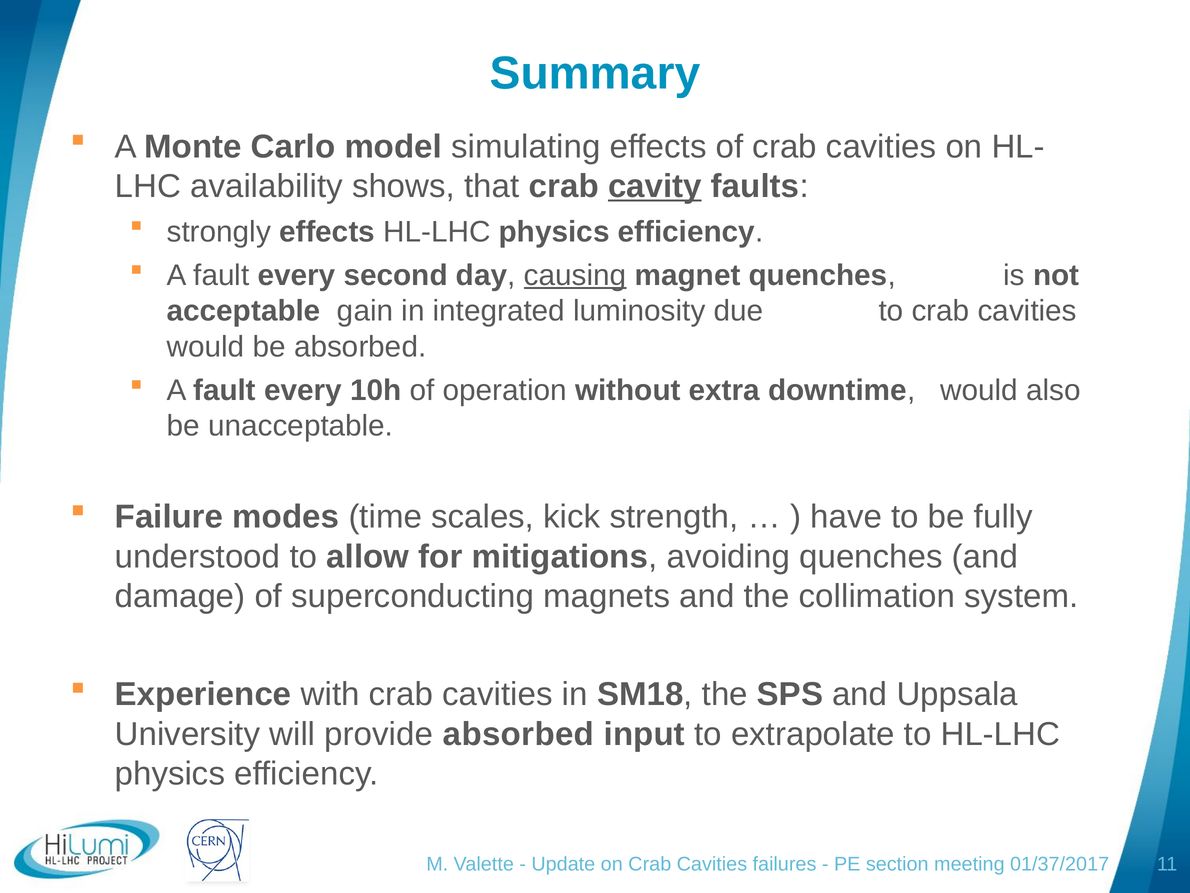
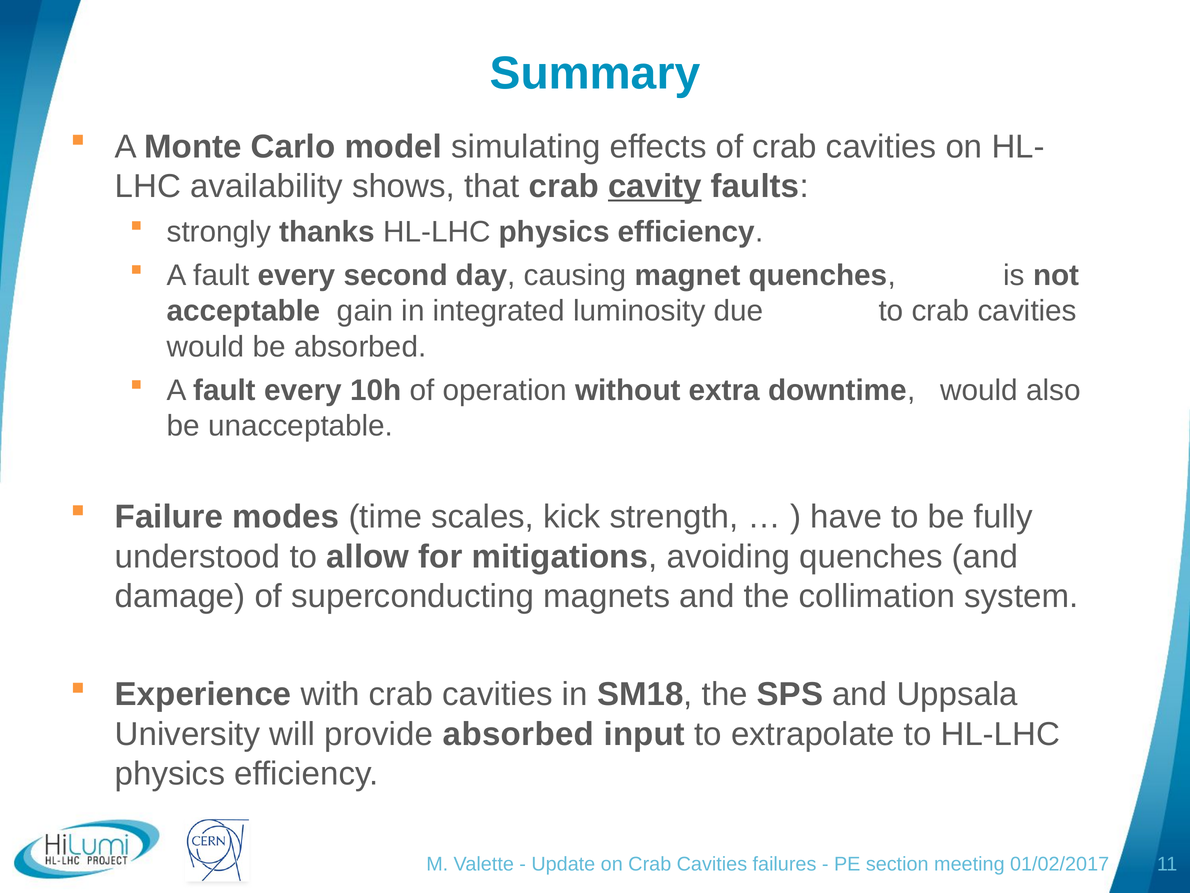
strongly effects: effects -> thanks (327, 232)
causing underline: present -> none (575, 275)
01/37/2017: 01/37/2017 -> 01/02/2017 (1060, 864)
